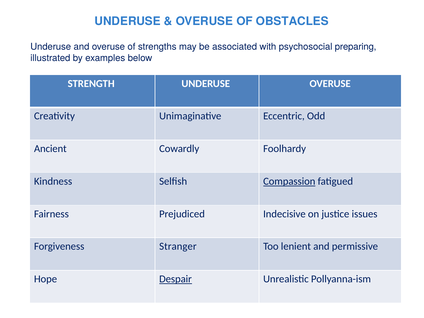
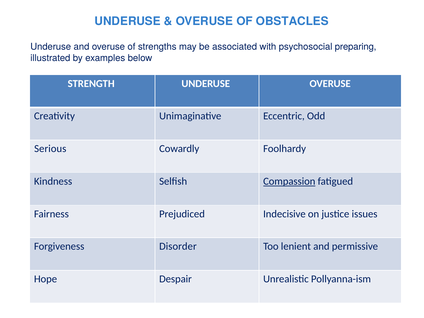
Ancient: Ancient -> Serious (50, 149)
Stranger: Stranger -> Disorder (178, 246)
Despair underline: present -> none (176, 279)
